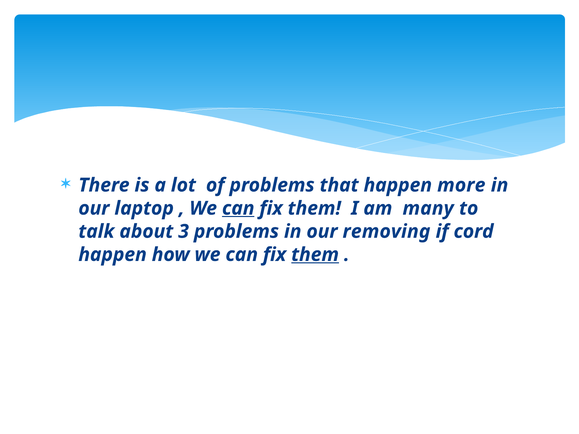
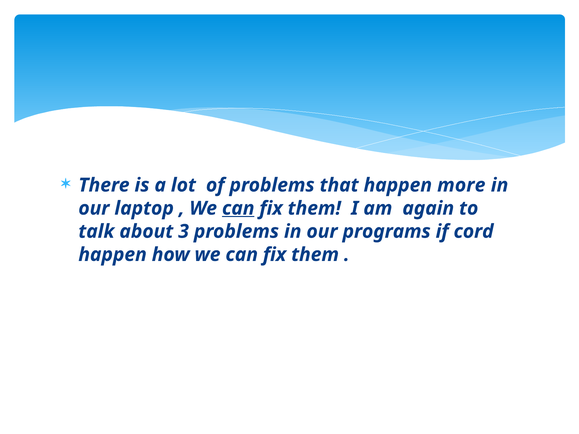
many: many -> again (428, 208)
removing: removing -> programs (387, 232)
them underline: present -> none (315, 255)
